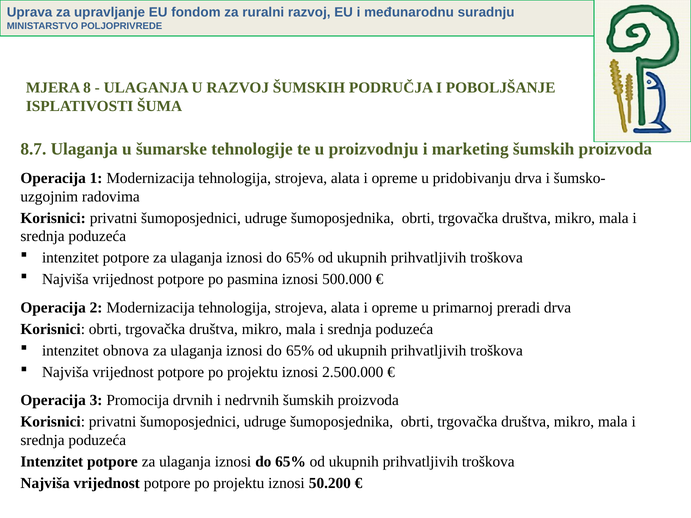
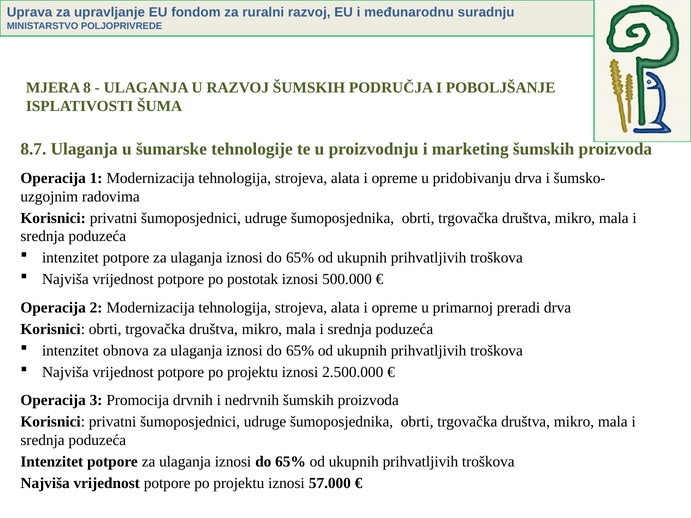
pasmina: pasmina -> postotak (253, 279)
50.200: 50.200 -> 57.000 (330, 483)
